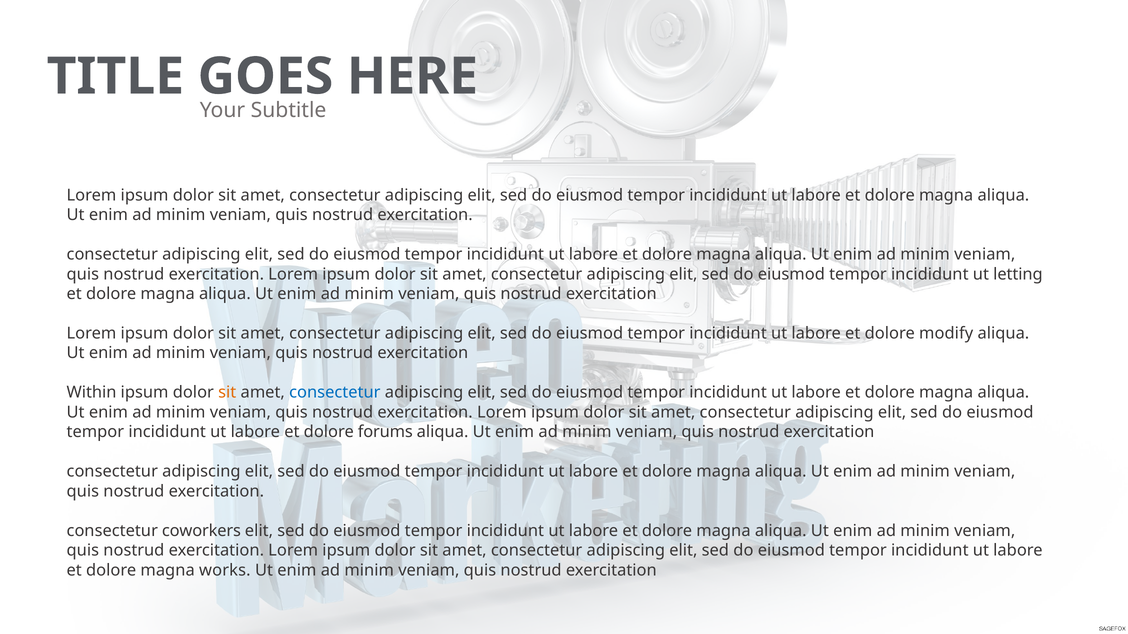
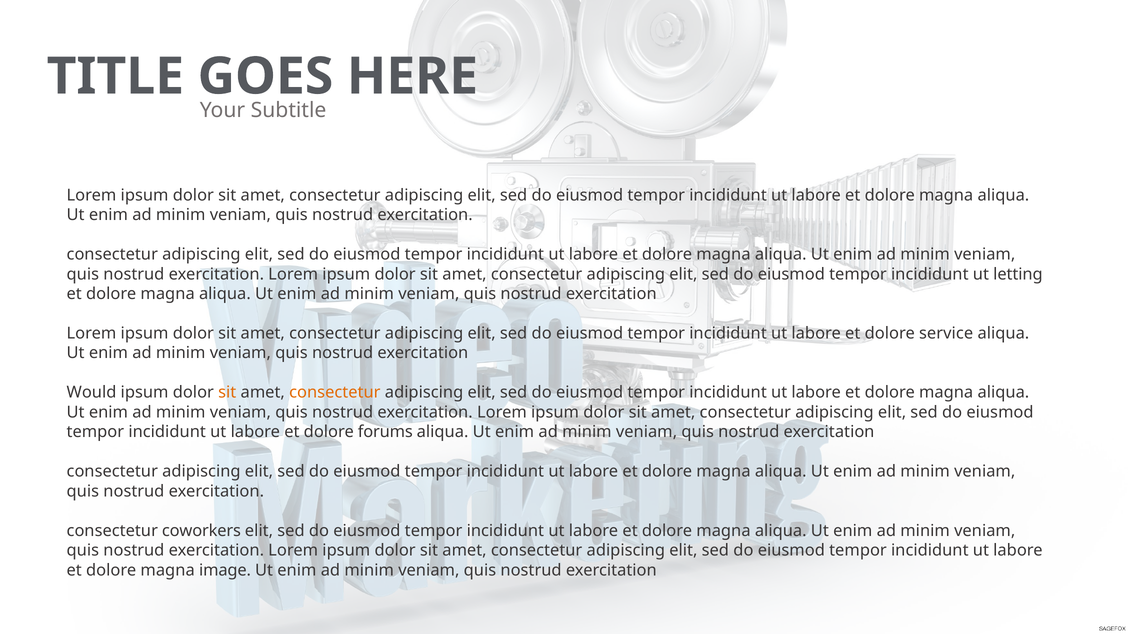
modify: modify -> service (946, 334)
Within: Within -> Would (91, 393)
consectetur colour: blue -> orange (335, 393)
works: works -> image (225, 571)
